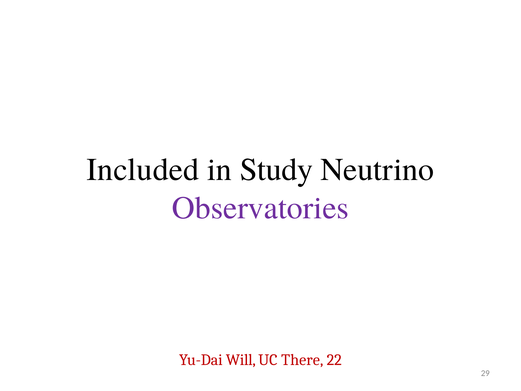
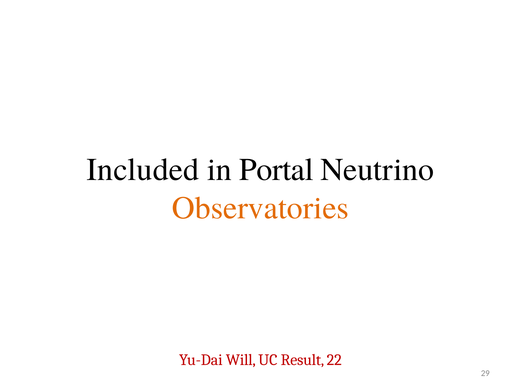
Study: Study -> Portal (276, 170)
Observatories colour: purple -> orange (260, 208)
There: There -> Result (302, 360)
